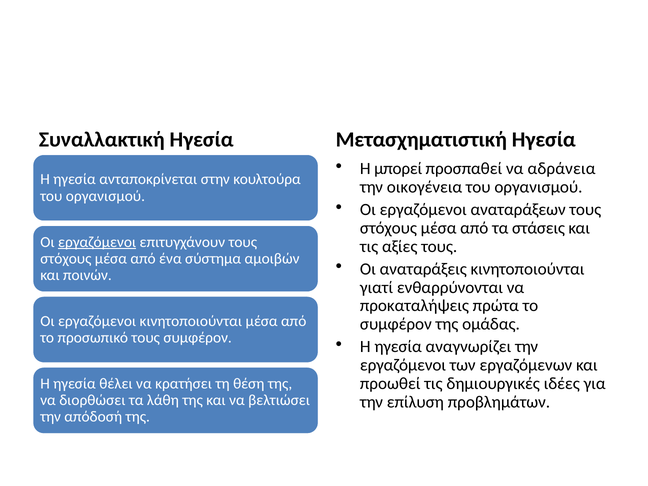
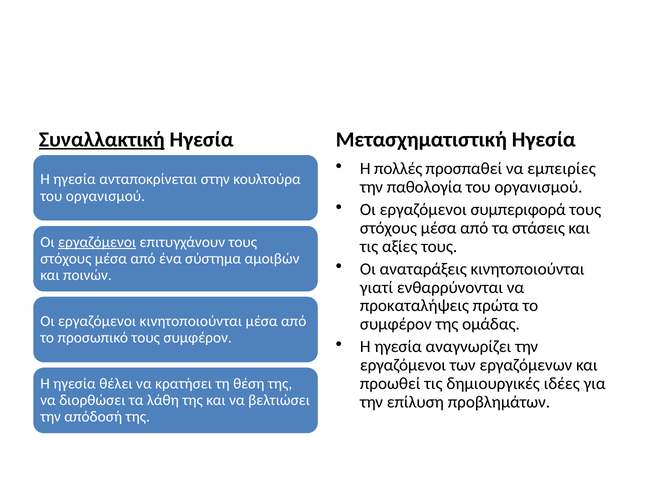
Συναλλακτική underline: none -> present (102, 139)
μπορεί: μπορεί -> πολλές (398, 169)
αδράνεια: αδράνεια -> εμπειρίες (562, 169)
οικογένεια: οικογένεια -> παθολογία (424, 187)
αναταράξεων: αναταράξεων -> συμπεριφορά (518, 210)
